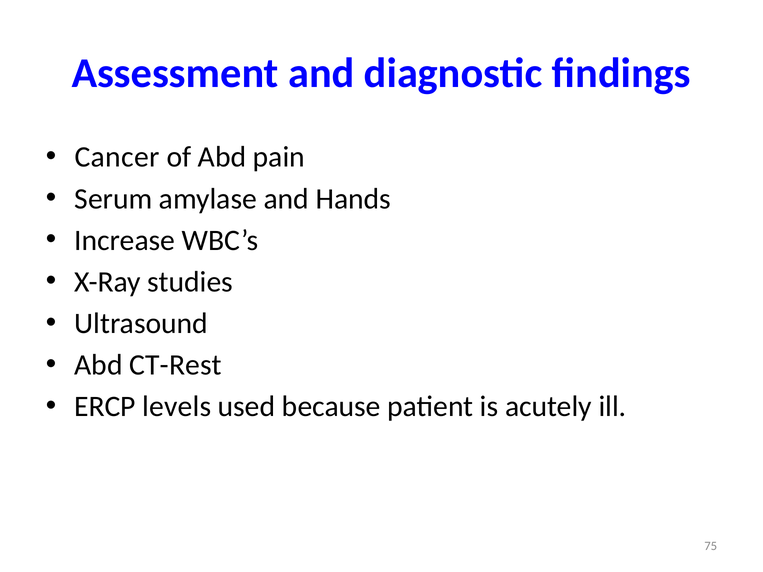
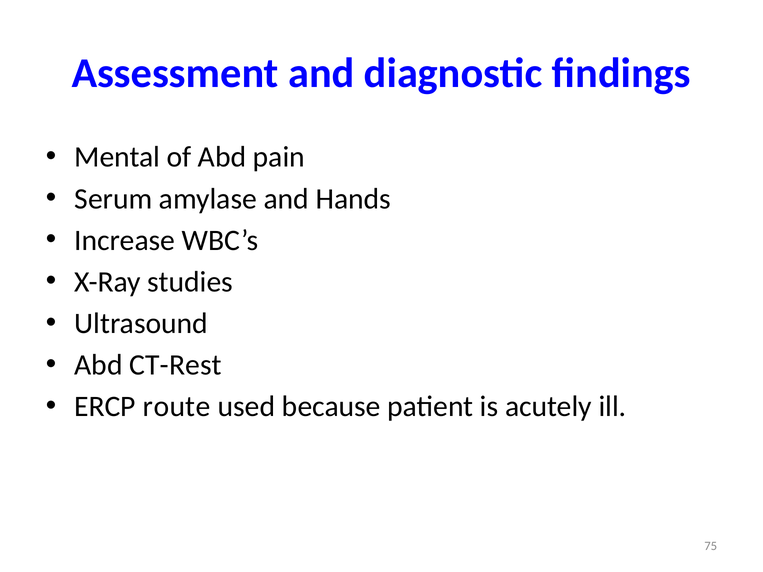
Cancer: Cancer -> Mental (117, 157)
levels: levels -> route (177, 407)
